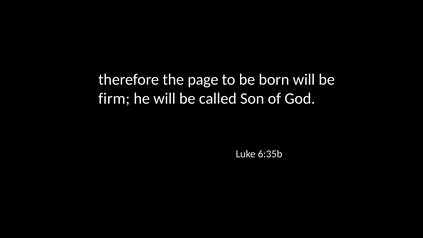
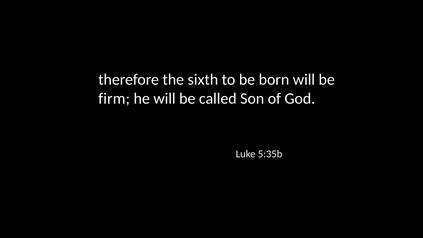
page: page -> sixth (203, 80)
6:35b: 6:35b -> 5:35b (270, 154)
